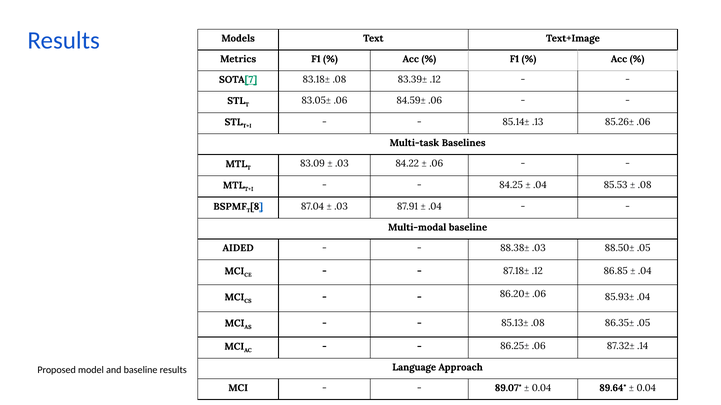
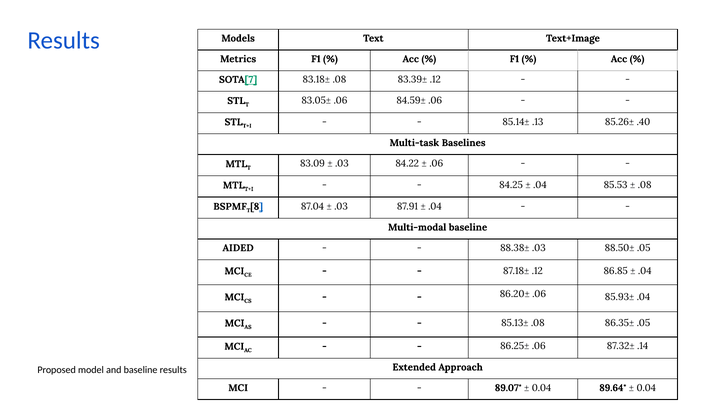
85.26± .06: .06 -> .40 (643, 122)
Language: Language -> Extended (414, 368)
